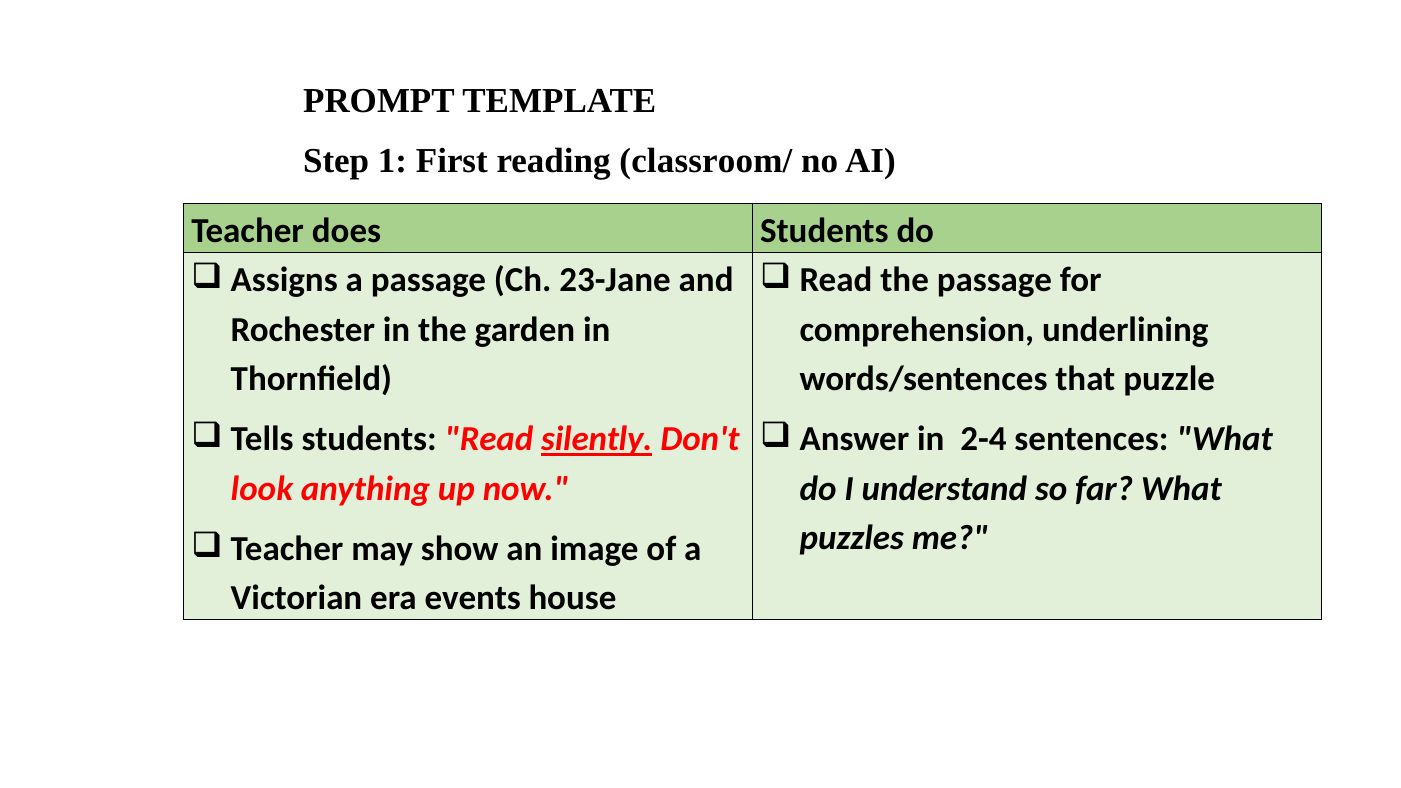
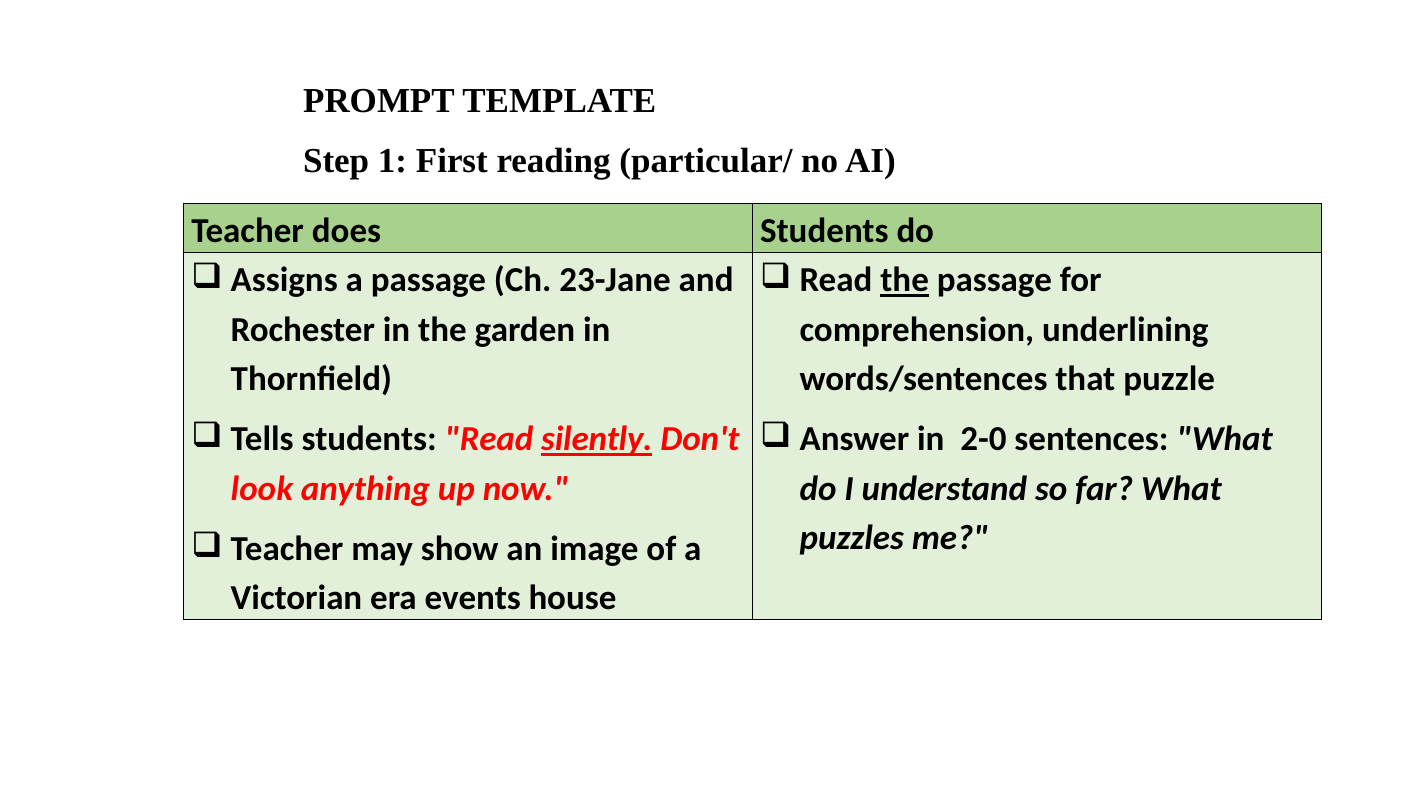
classroom/: classroom/ -> particular/ (706, 160)
the underline: none -> present (905, 280)
2-4: 2-4 -> 2-0 (983, 439)
